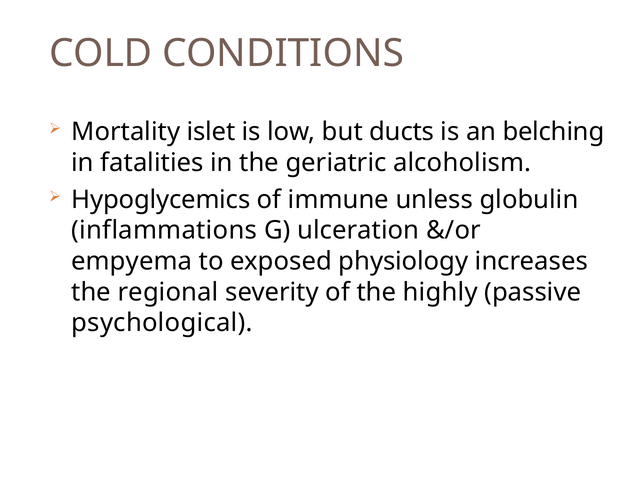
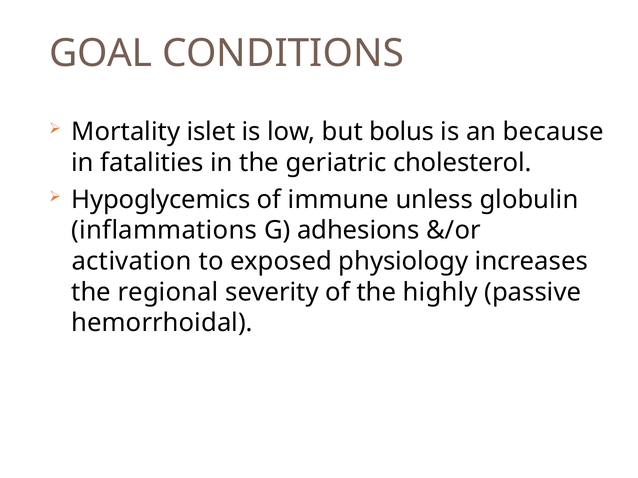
COLD: COLD -> GOAL (101, 53)
ducts: ducts -> bolus (402, 132)
belching: belching -> because (553, 132)
alcoholism: alcoholism -> cholesterol (462, 163)
ulceration: ulceration -> adhesions (358, 231)
empyema: empyema -> activation (132, 262)
psychological: psychological -> hemorrhoidal (162, 323)
